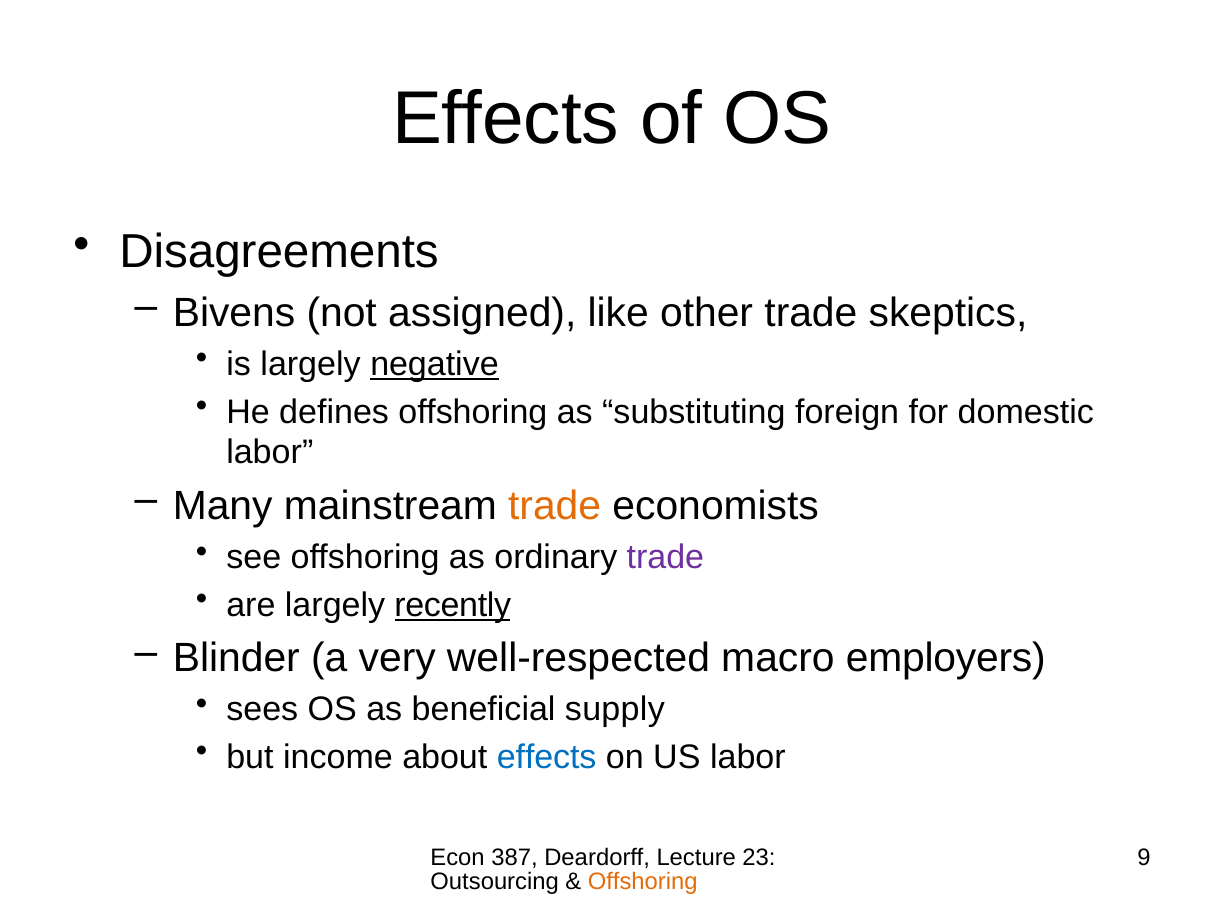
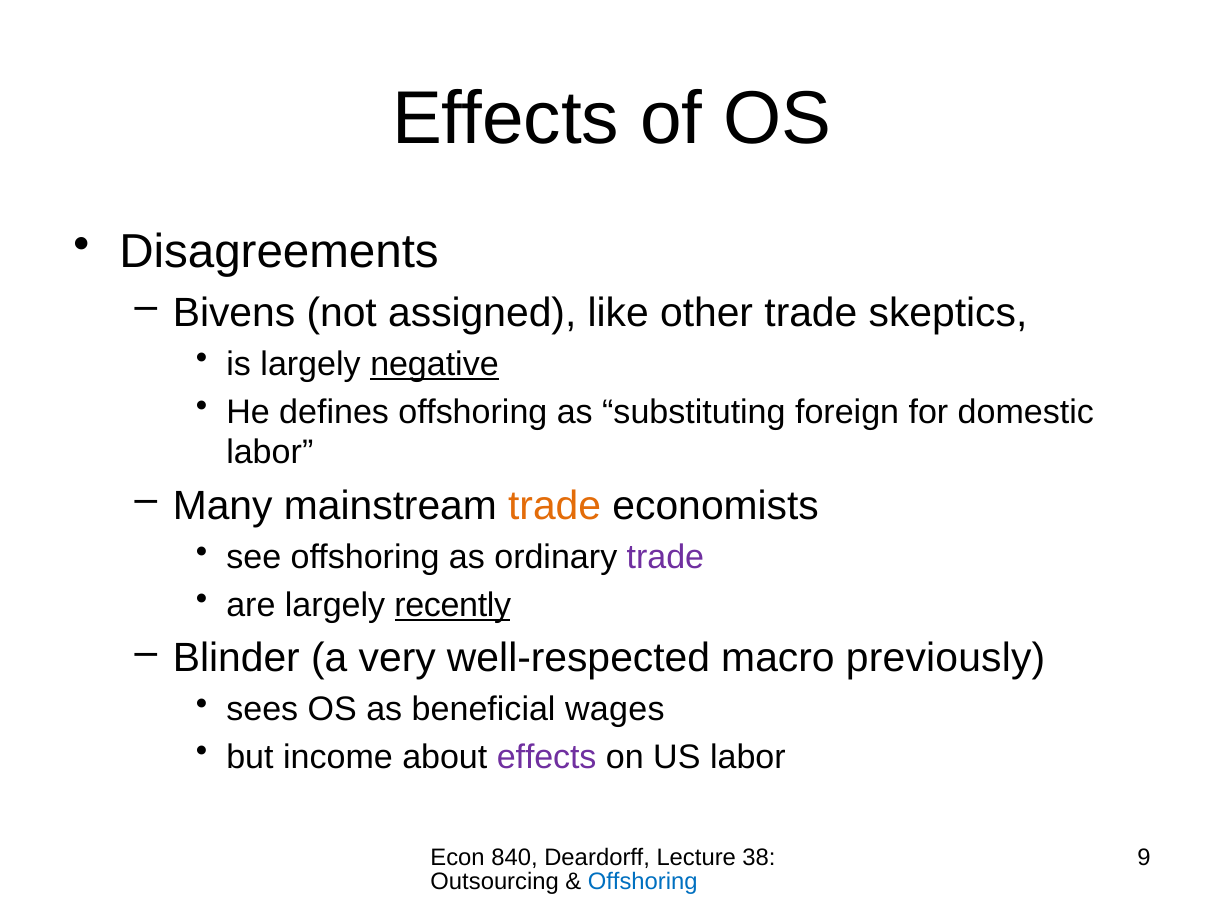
employers: employers -> previously (946, 658)
supply: supply -> wages (615, 710)
effects colour: blue -> purple (547, 757)
387: 387 -> 840 (514, 858)
23: 23 -> 38 (759, 858)
Offshoring colour: orange -> blue (643, 882)
